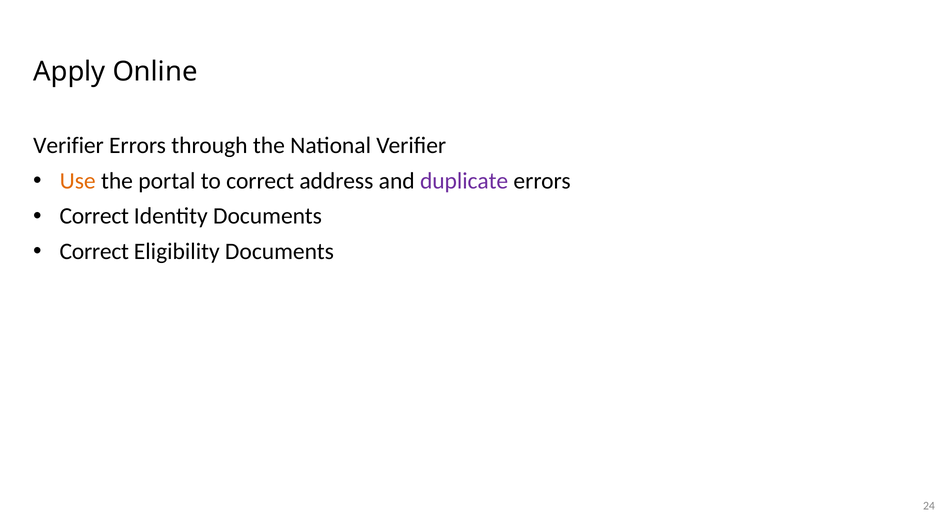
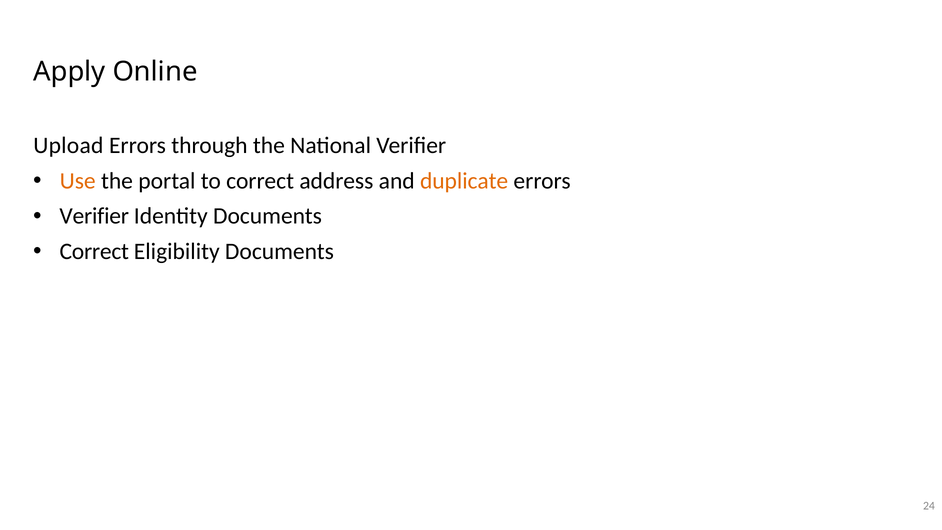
Verifier: Verifier -> Upload (68, 146)
duplicate colour: purple -> orange (464, 181)
Correct: Correct -> Verifier (94, 216)
